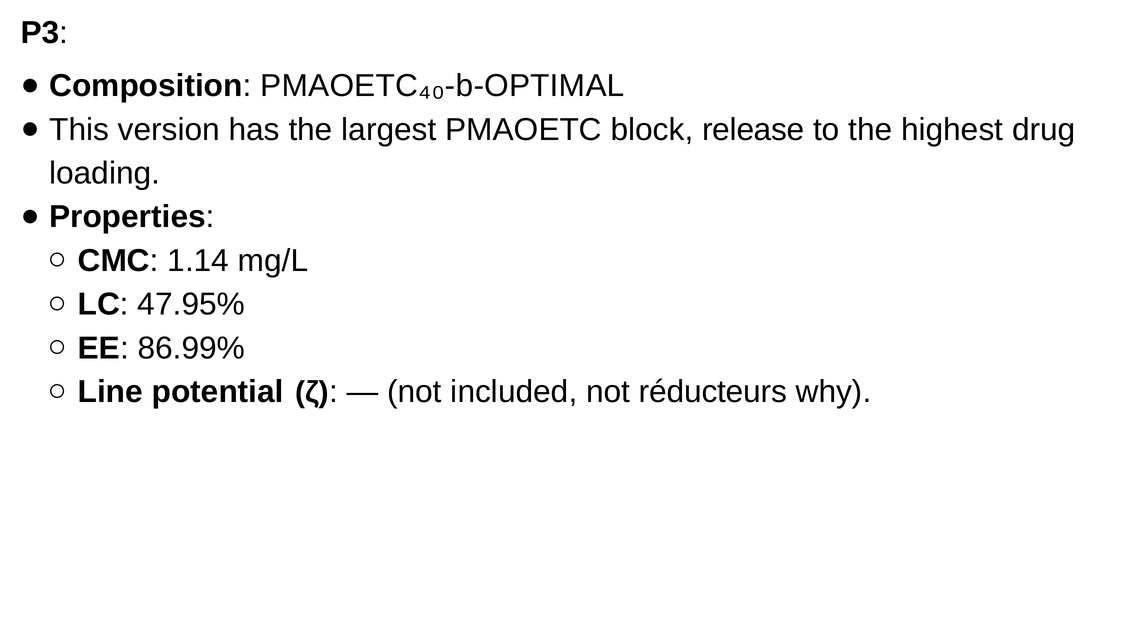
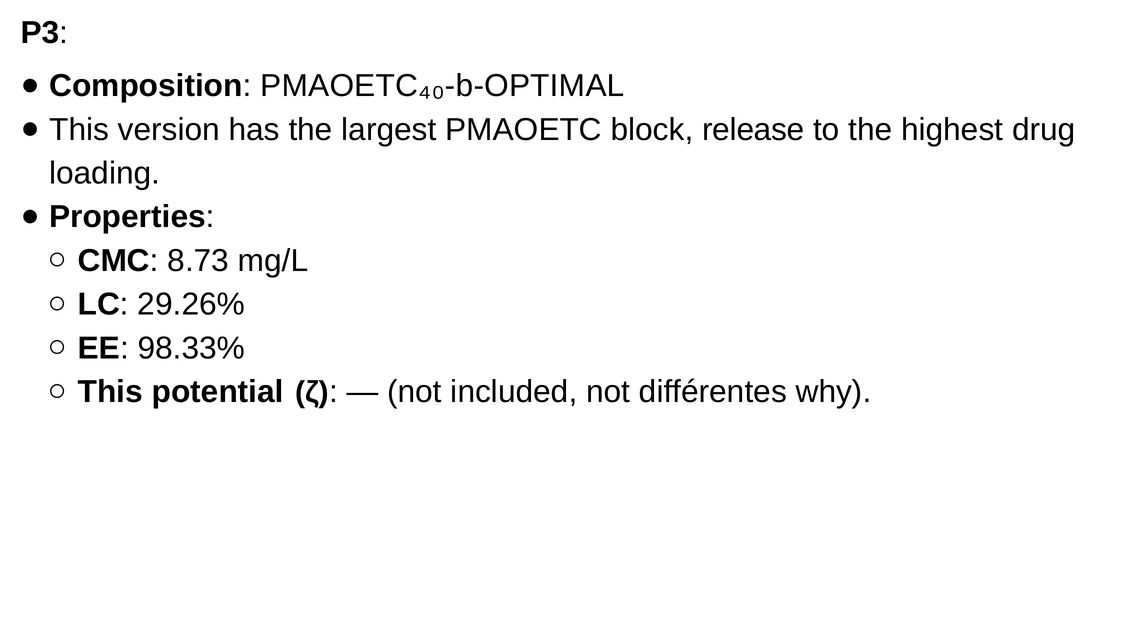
1.14: 1.14 -> 8.73 (198, 261)
47.95%: 47.95% -> 29.26% (191, 305)
86.99%: 86.99% -> 98.33% (191, 348)
Line: Line -> This (110, 392)
réducteurs: réducteurs -> différentes (713, 392)
